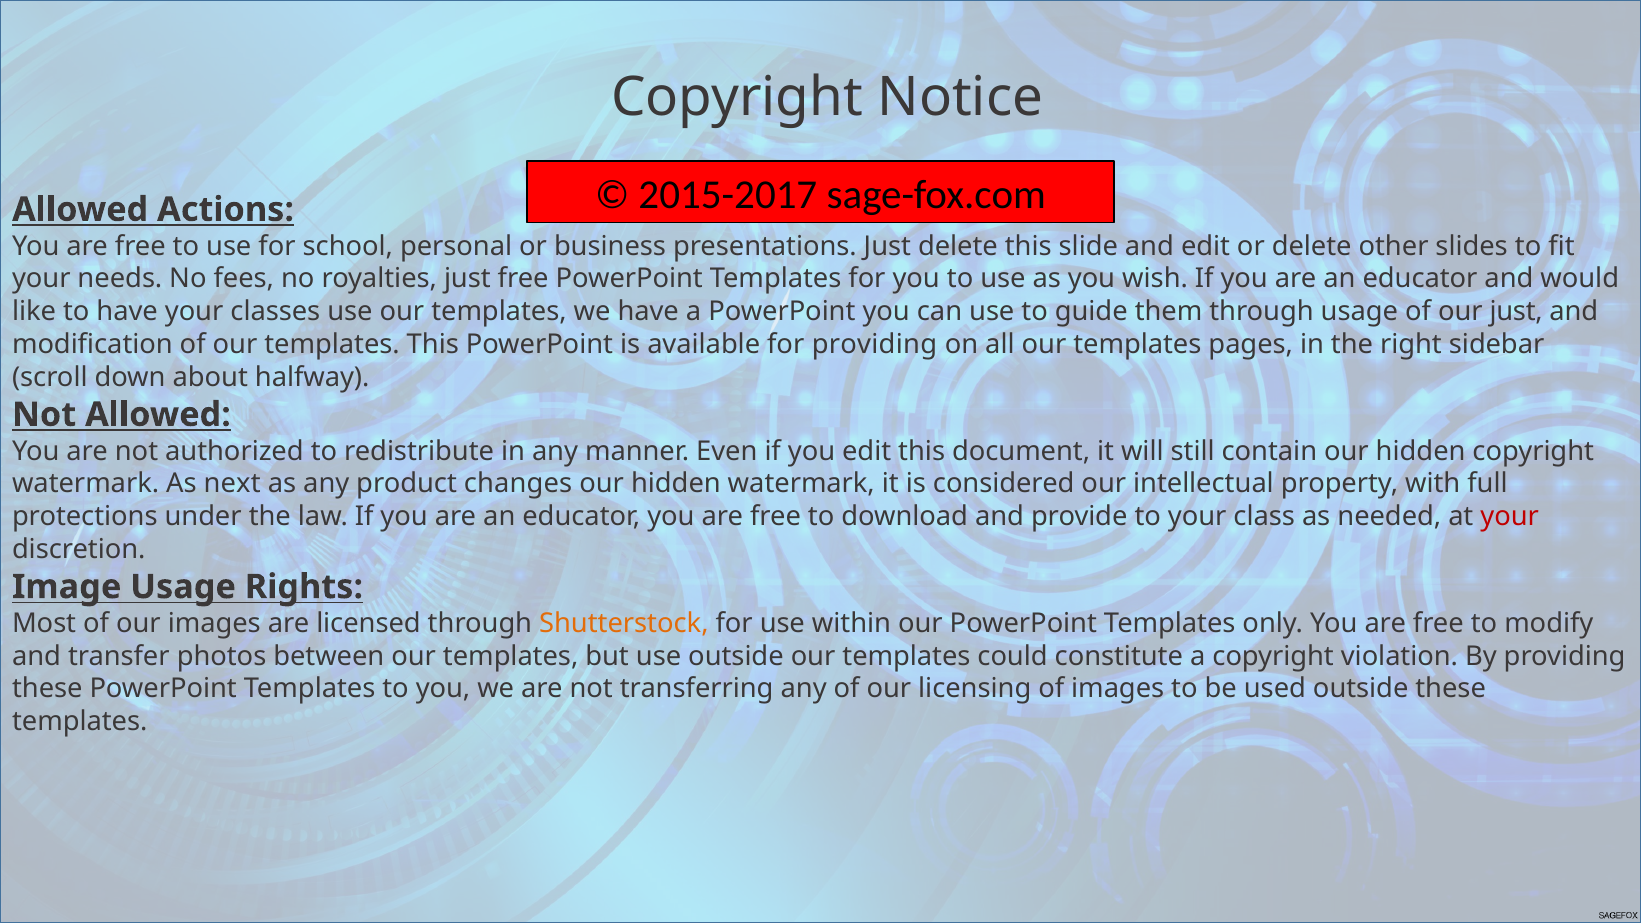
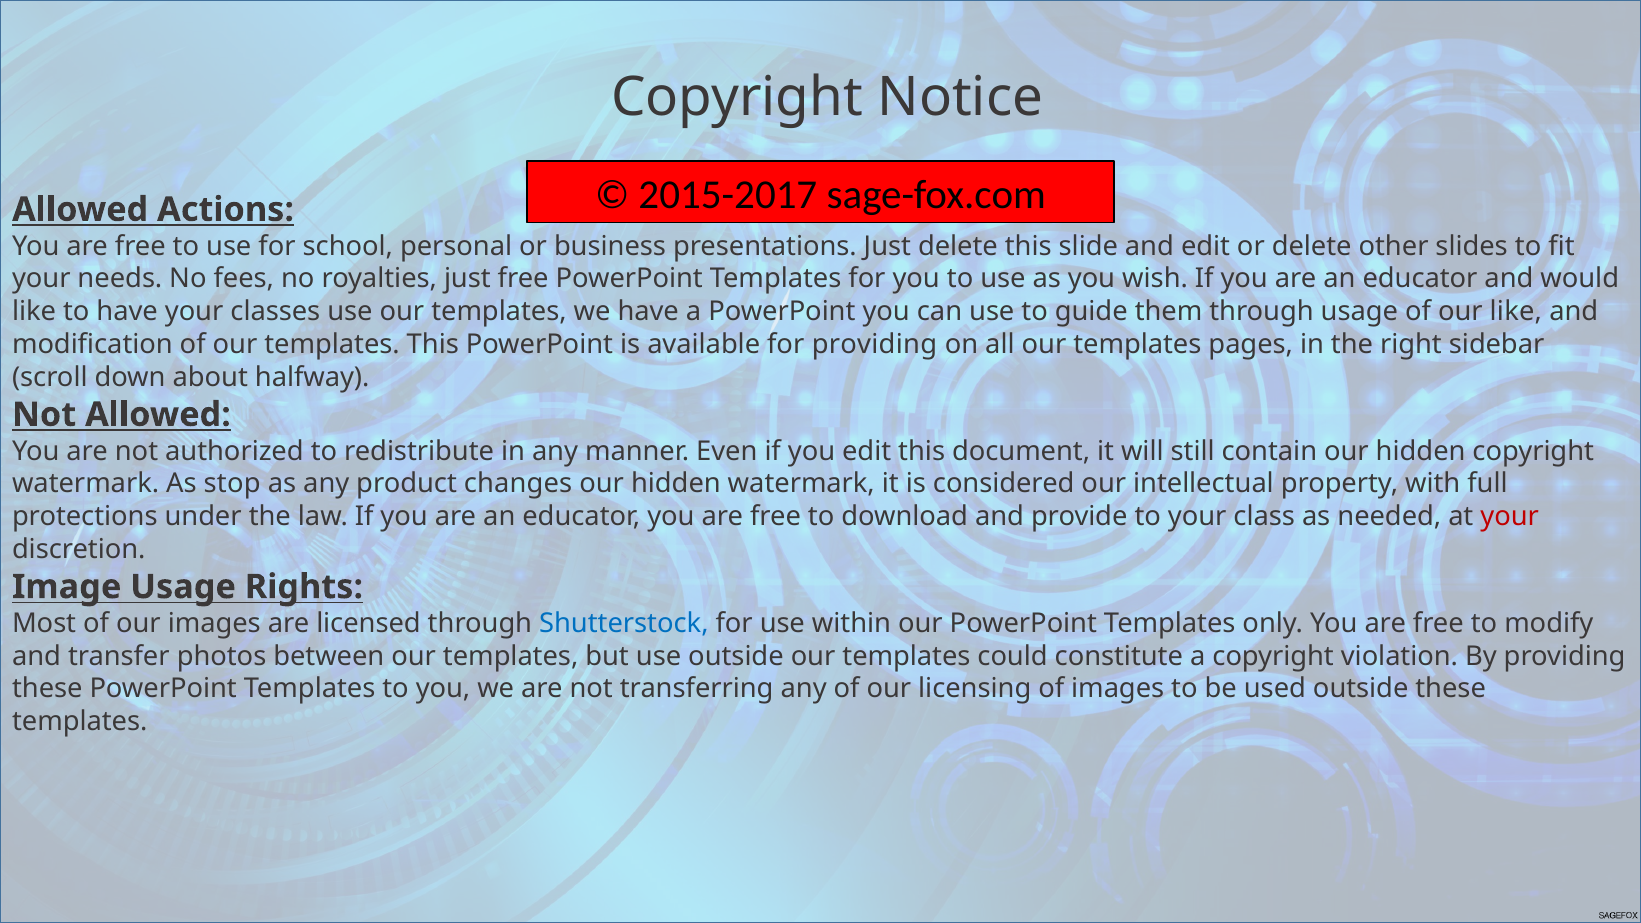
our just: just -> like (1516, 312)
next: next -> stop (232, 484)
Shutterstock colour: orange -> blue (624, 623)
